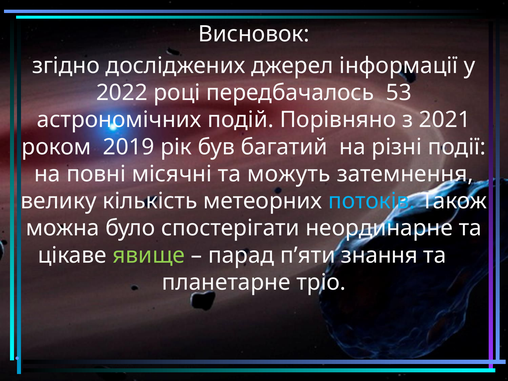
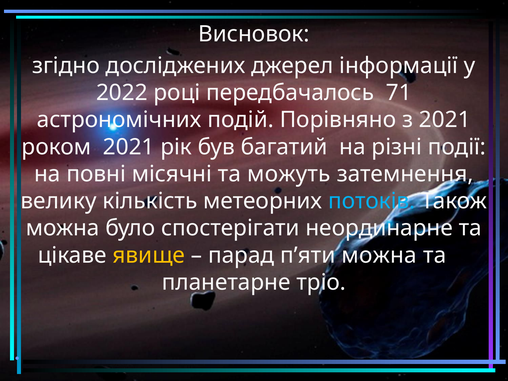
53: 53 -> 71 (399, 93)
роком 2019: 2019 -> 2021 (129, 147)
явище colour: light green -> yellow (149, 255)
п’яти знання: знання -> можна (379, 255)
